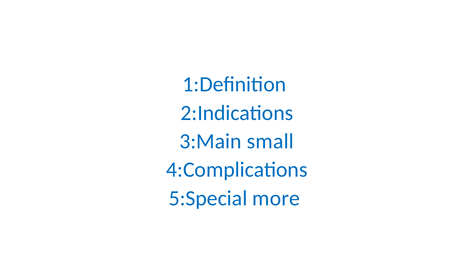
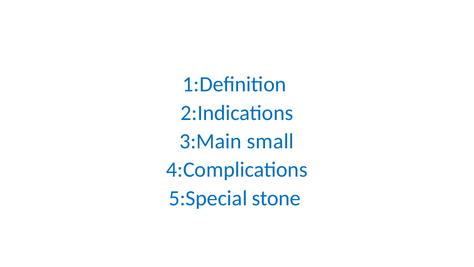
more: more -> stone (276, 198)
